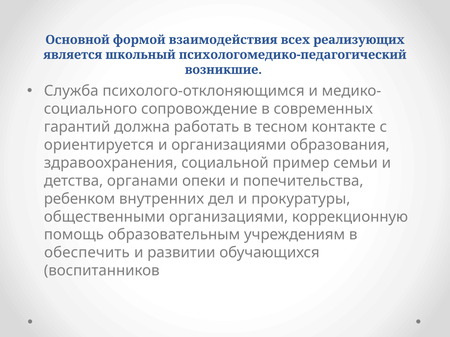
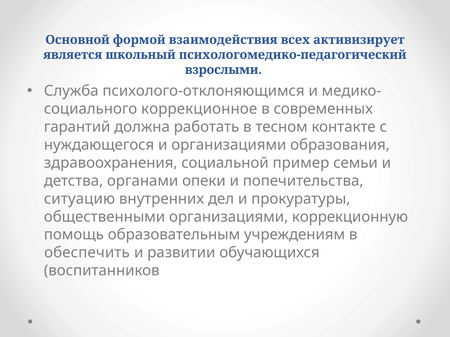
реализующих: реализующих -> активизирует (359, 40)
возникшие: возникшие -> взрослыми (223, 70)
сопровождение: сопровождение -> коррекционное (199, 109)
ориентируется: ориентируется -> нуждающегося (99, 145)
ребенком: ребенком -> ситуацию (79, 199)
